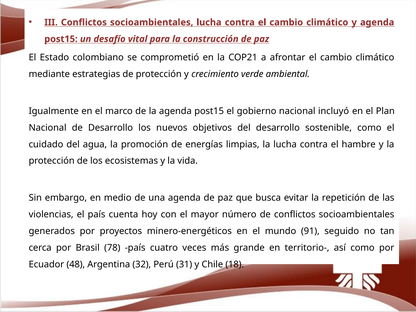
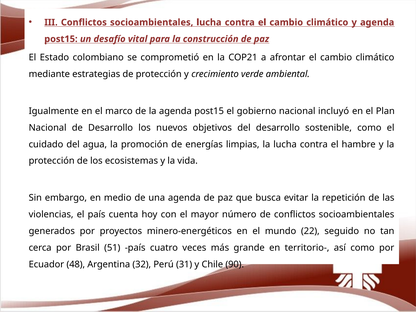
91: 91 -> 22 (310, 231)
78: 78 -> 51 (112, 248)
18: 18 -> 90 (235, 264)
